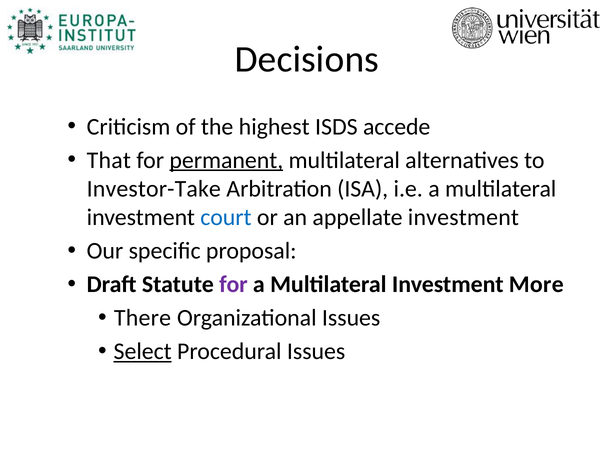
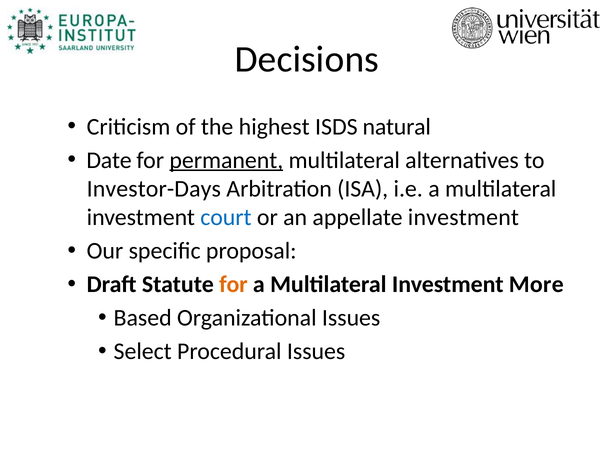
accede: accede -> natural (397, 127)
That: That -> Date (109, 160)
Investor-Take: Investor-Take -> Investor-Days (154, 189)
for colour: purple -> orange (233, 284)
There: There -> Based (143, 318)
Select underline: present -> none (143, 351)
